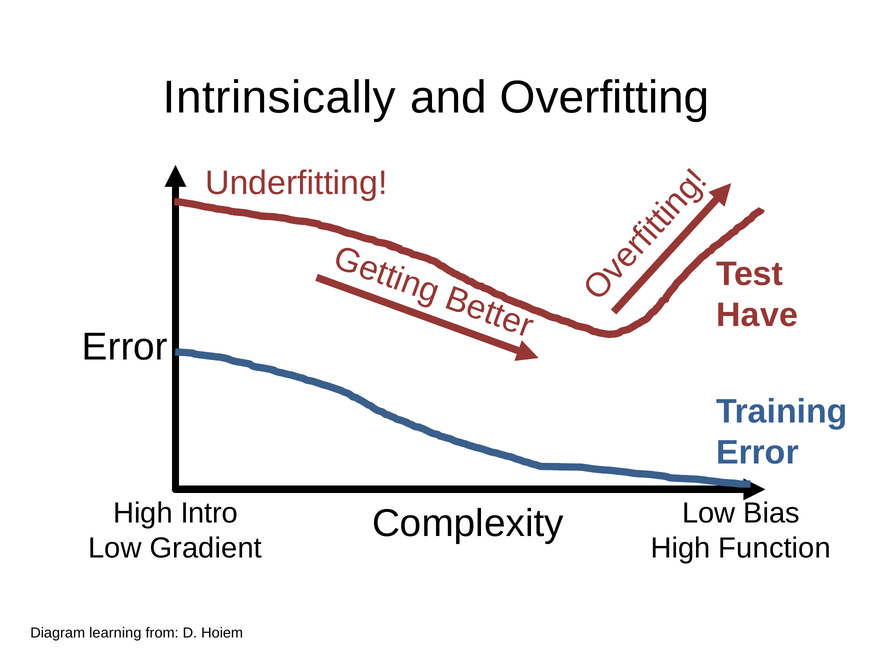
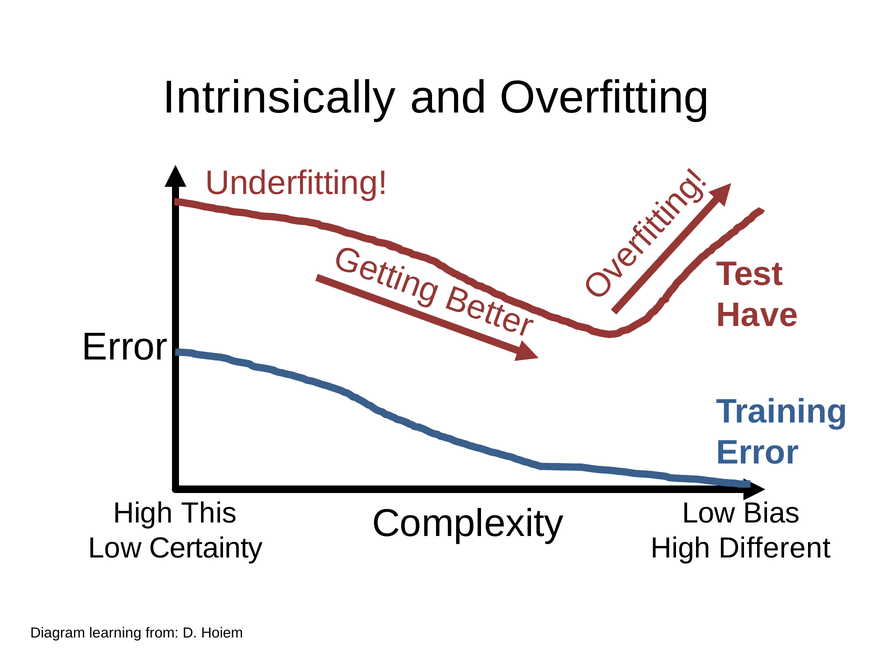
Intro: Intro -> This (209, 513)
Gradient: Gradient -> Certainty (206, 548)
Function: Function -> Different (775, 548)
